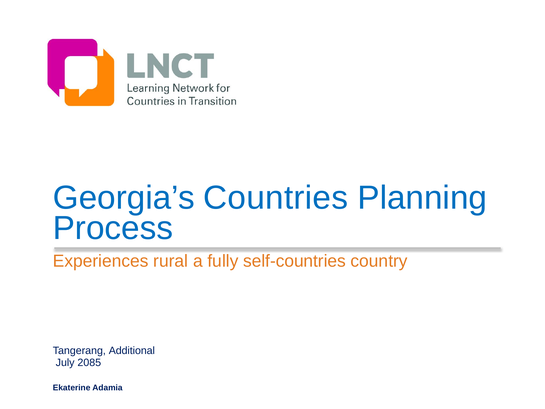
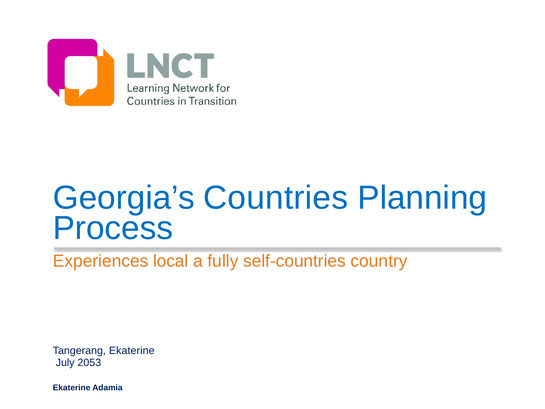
rural: rural -> local (171, 261)
Tangerang Additional: Additional -> Ekaterine (132, 350)
2085: 2085 -> 2053 (89, 362)
